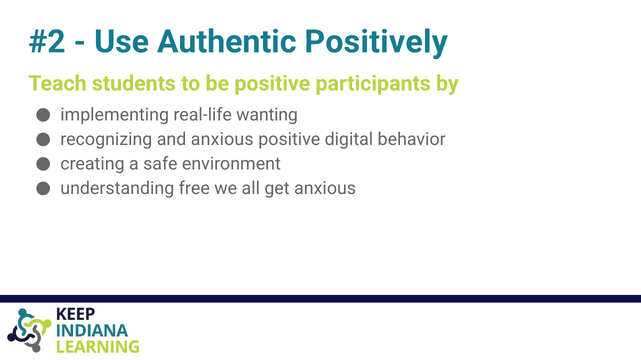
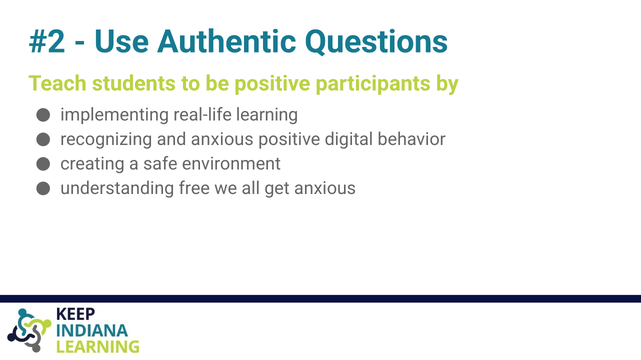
Positively: Positively -> Questions (376, 42)
wanting: wanting -> learning (267, 115)
